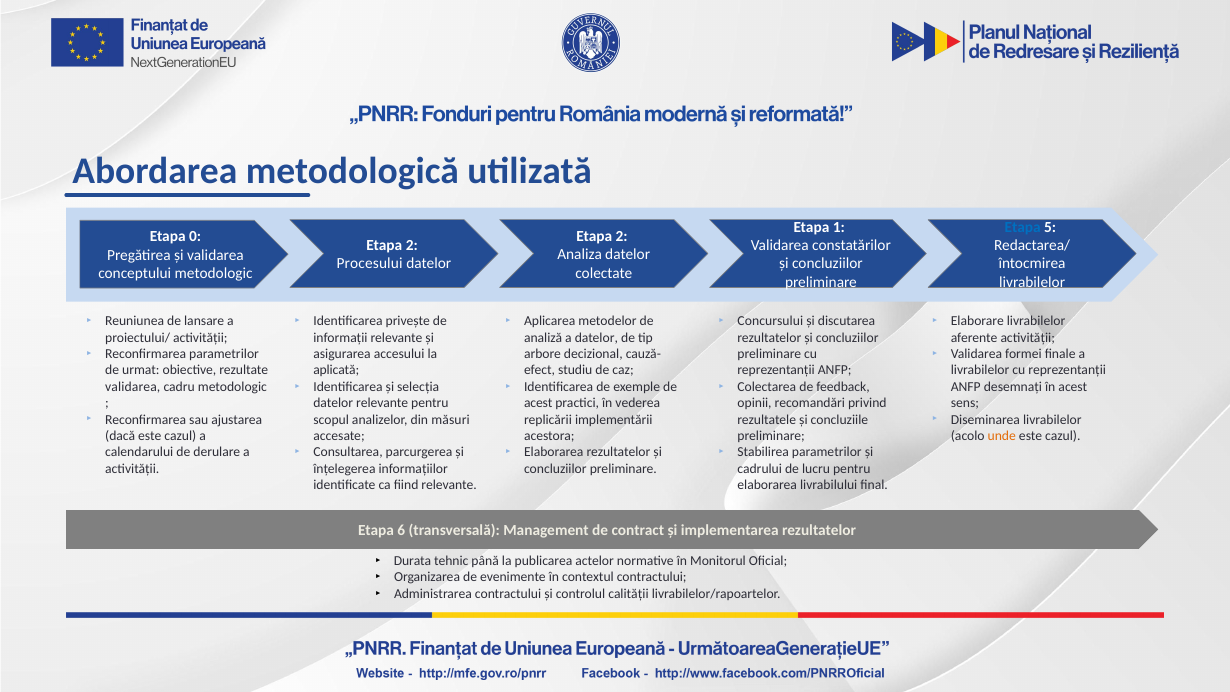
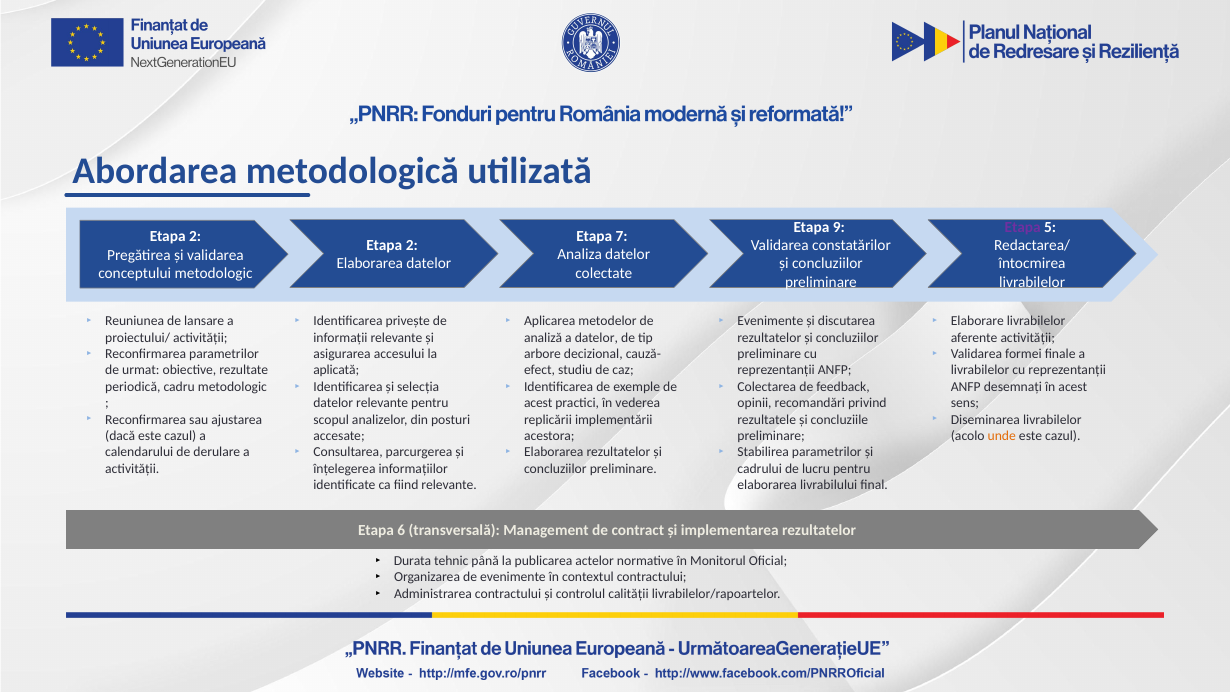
1: 1 -> 9 (839, 227)
Etapa colour: blue -> purple (1023, 227)
2: 2 -> 7 (622, 236)
0: 0 -> 2 (195, 237)
Procesului: Procesului -> Elaborarea (370, 264)
Concursului: Concursului -> Evenimente (770, 321)
validarea: validarea -> periodică (133, 387)
măsuri: măsuri -> posturi (451, 419)
